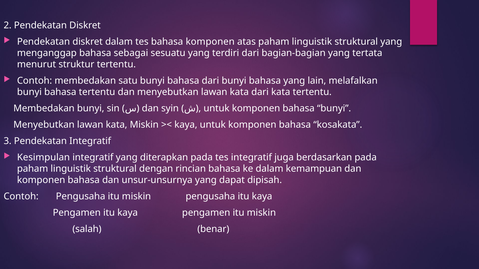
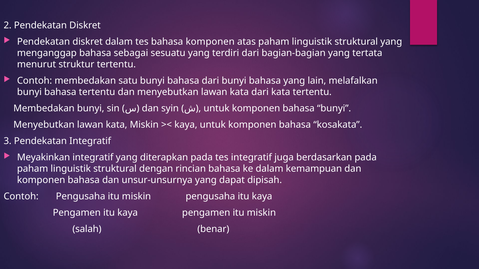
Kesimpulan: Kesimpulan -> Meyakinkan (44, 158)
